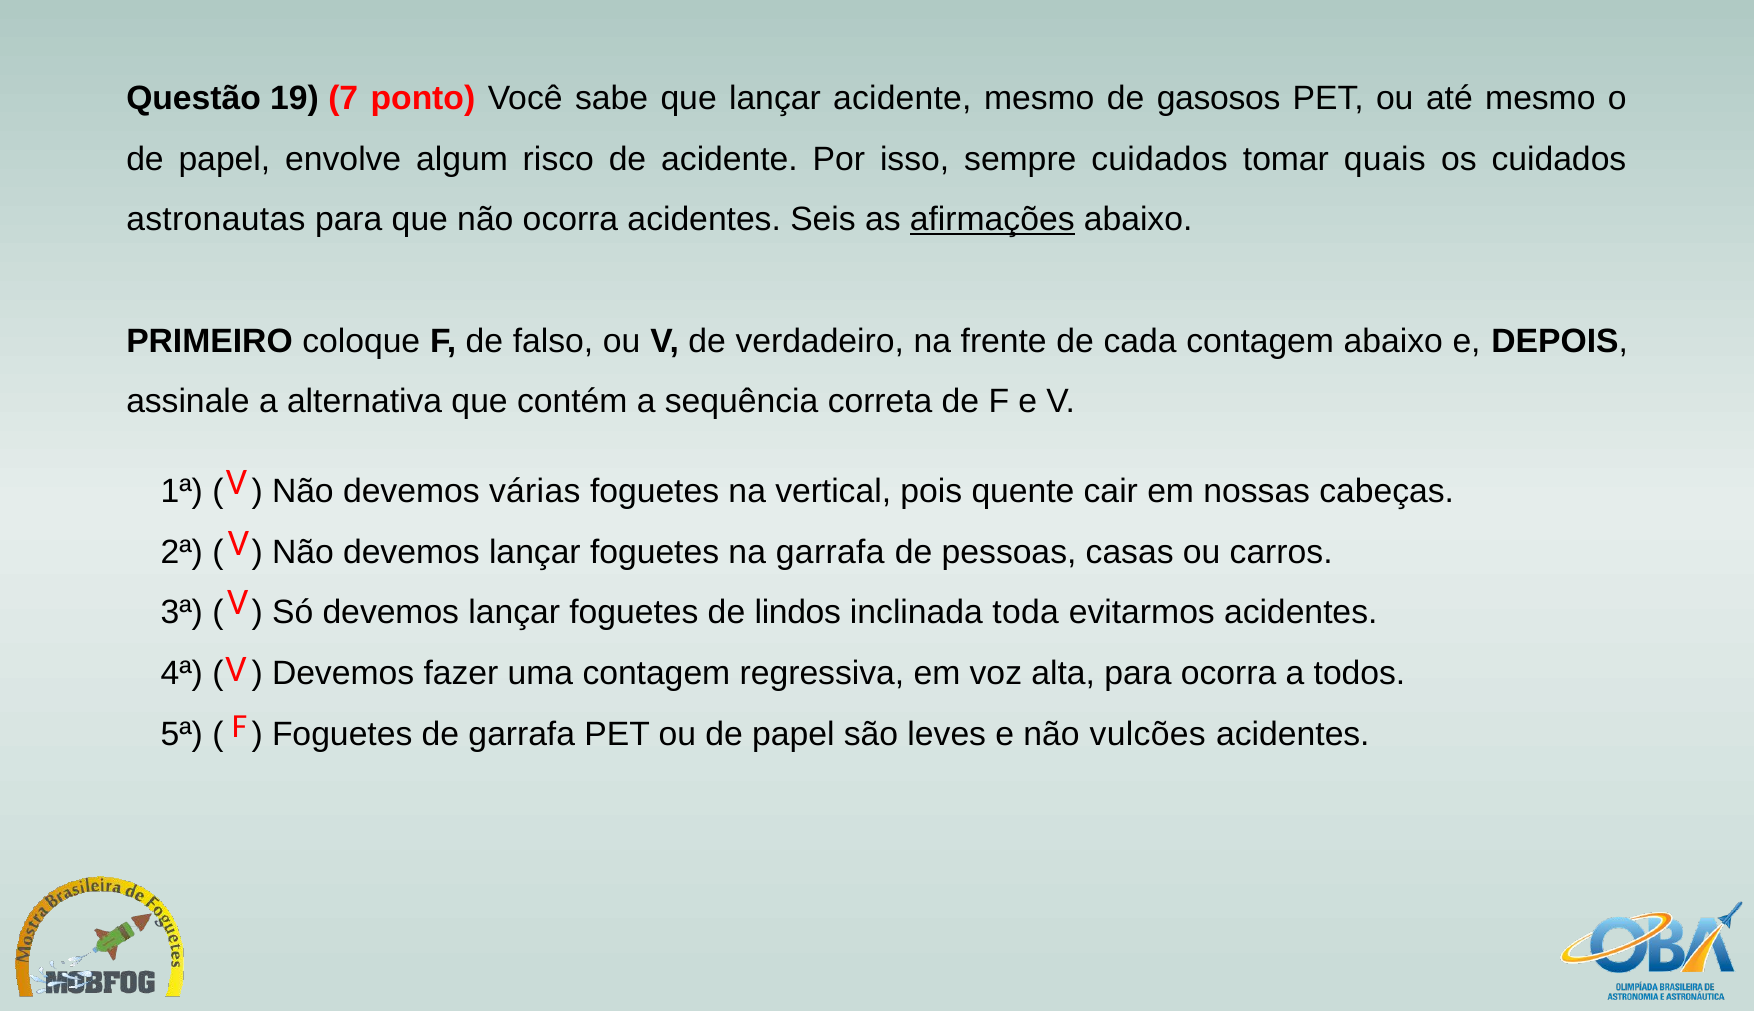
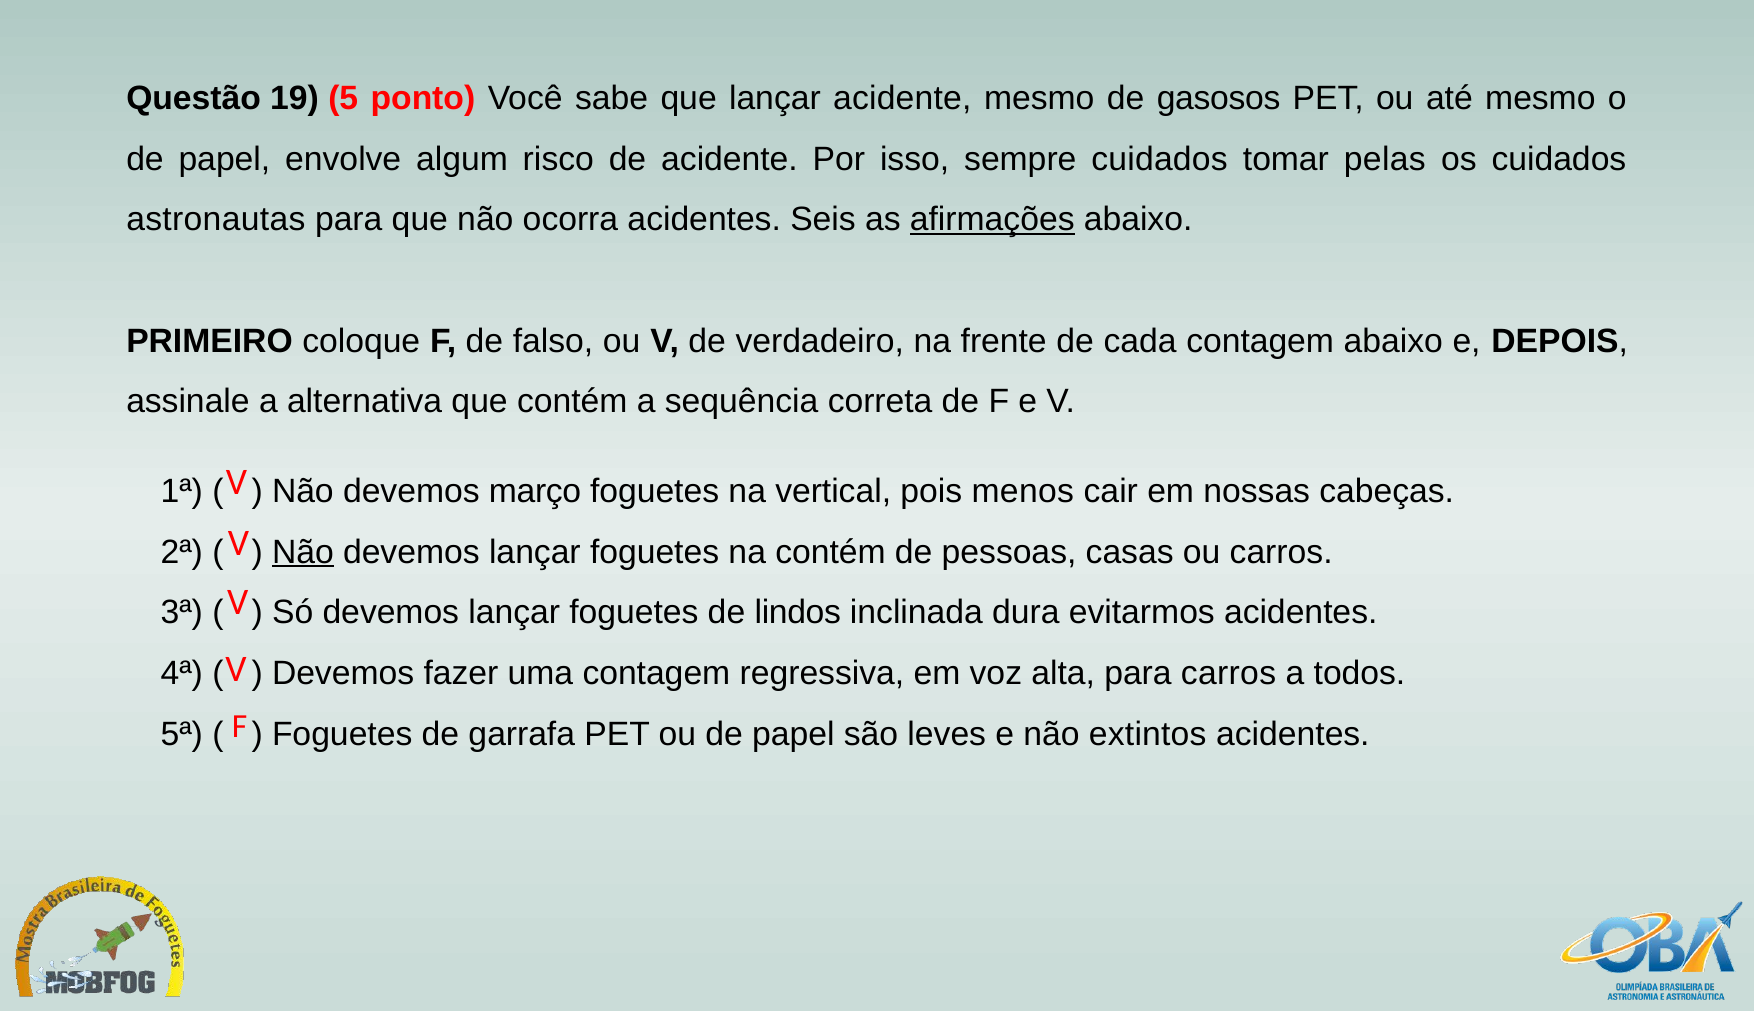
7: 7 -> 5 (343, 98)
quais: quais -> pelas (1385, 159)
várias: várias -> março (535, 491)
quente: quente -> menos (1023, 491)
Não underline: none -> present (303, 552)
na garrafa: garrafa -> contém (830, 552)
toda: toda -> dura (1026, 612)
para ocorra: ocorra -> carros (1228, 673)
vulcões: vulcões -> extintos (1148, 734)
